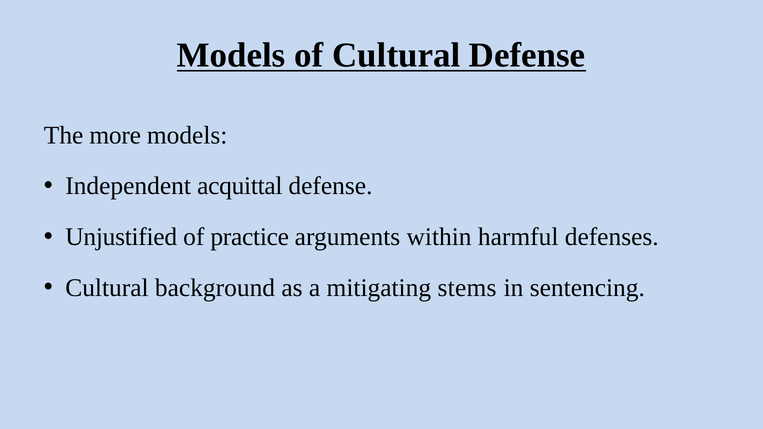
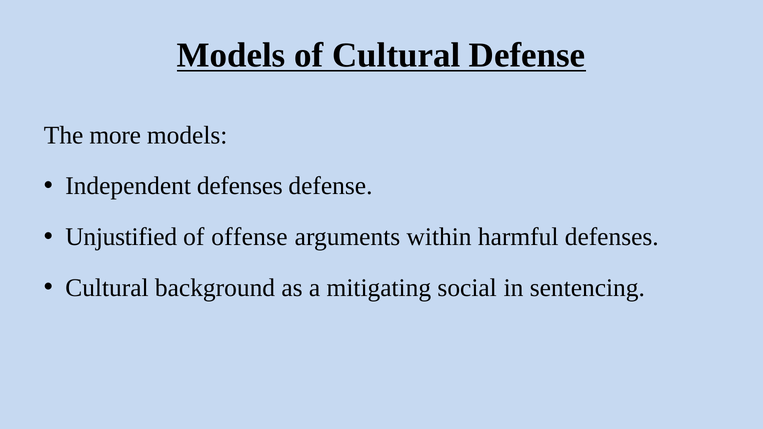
Independent acquittal: acquittal -> defenses (240, 186)
practice: practice -> offense (249, 237)
stems: stems -> social (467, 288)
